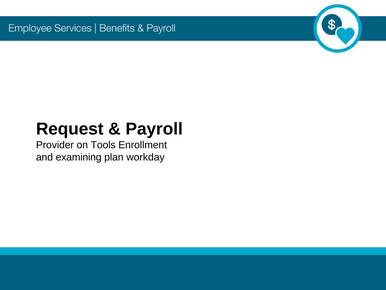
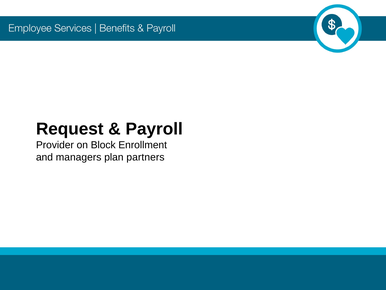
Tools: Tools -> Block (103, 145)
examining: examining -> managers (79, 157)
workday: workday -> partners (145, 157)
